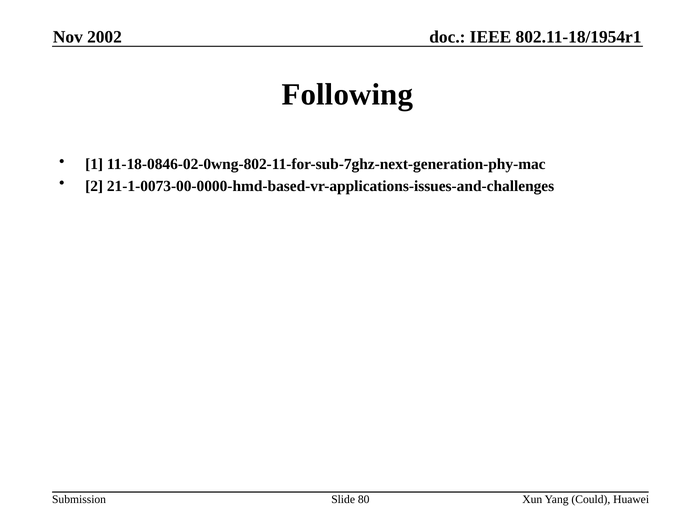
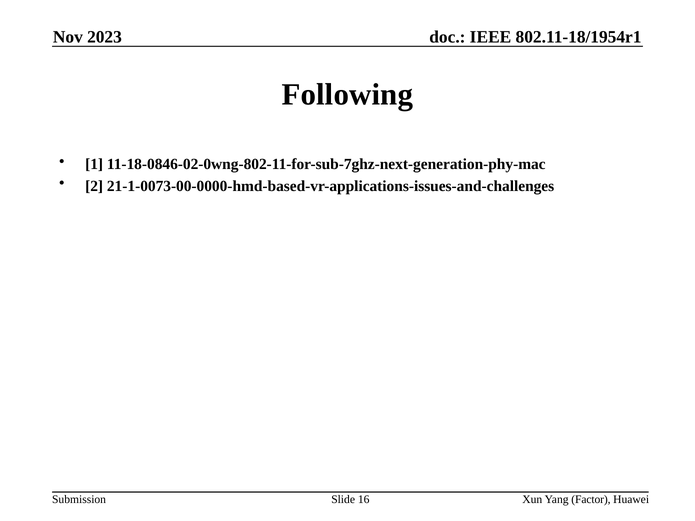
2002: 2002 -> 2023 (104, 37)
80: 80 -> 16 (364, 500)
Could: Could -> Factor (591, 500)
